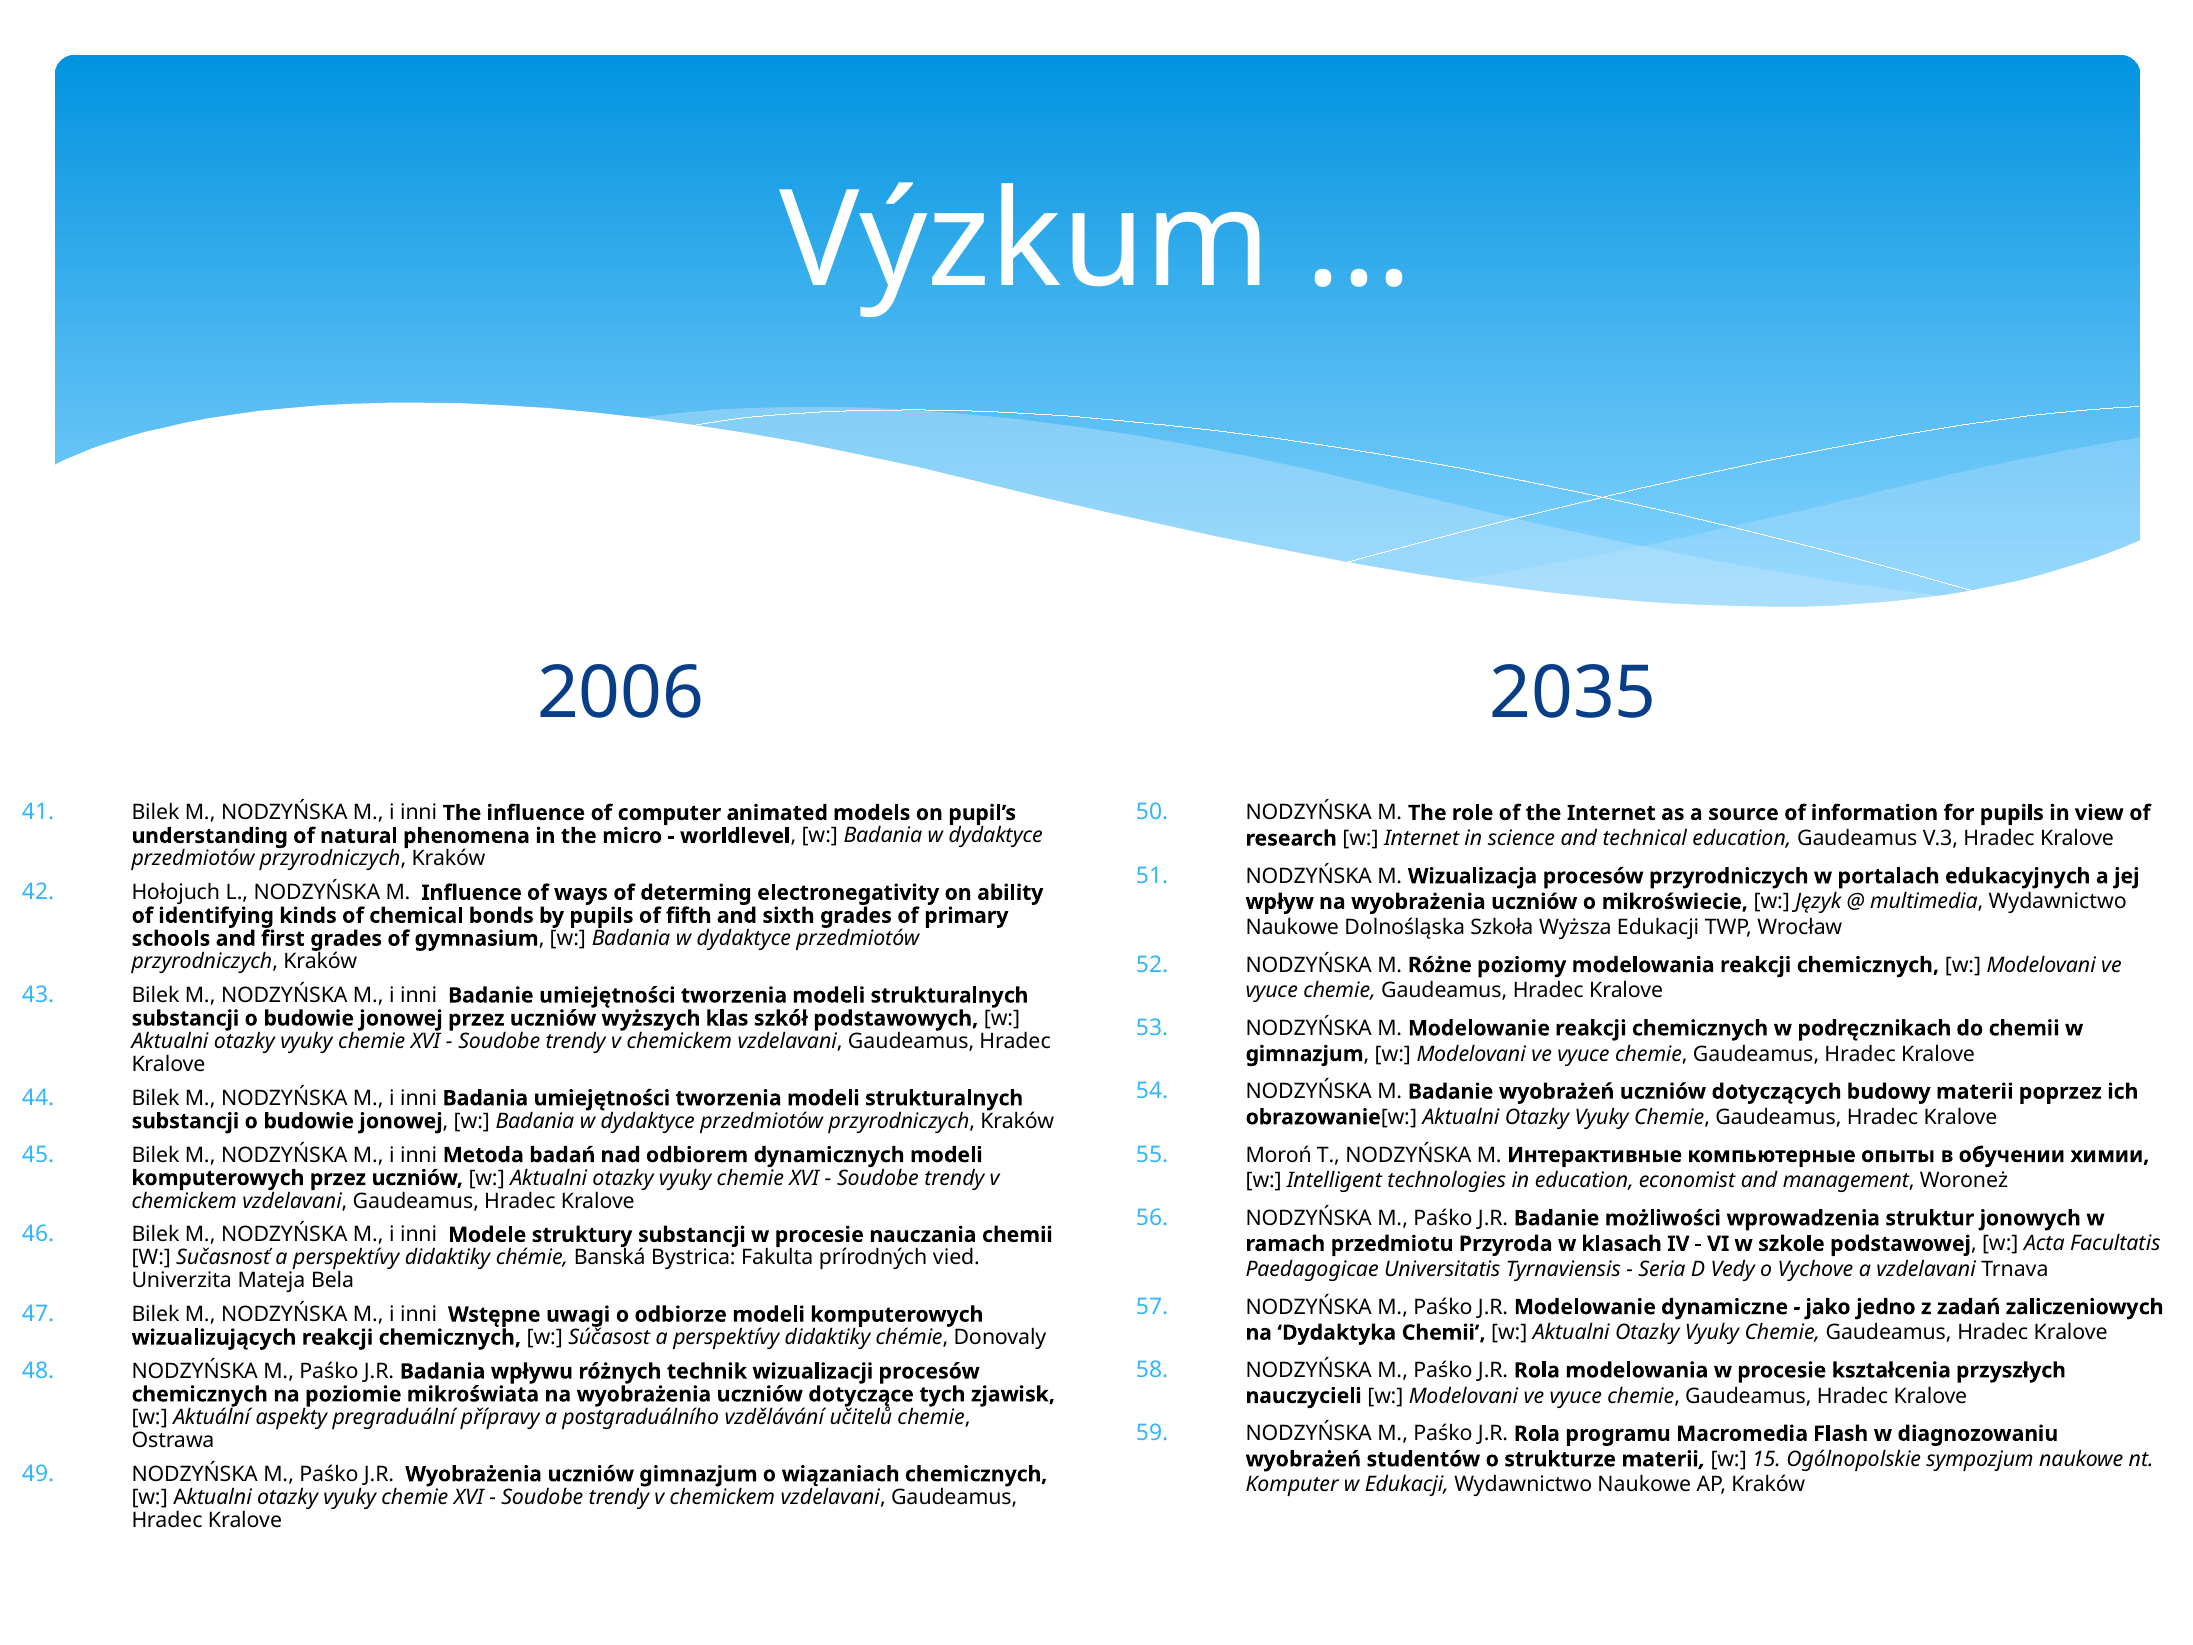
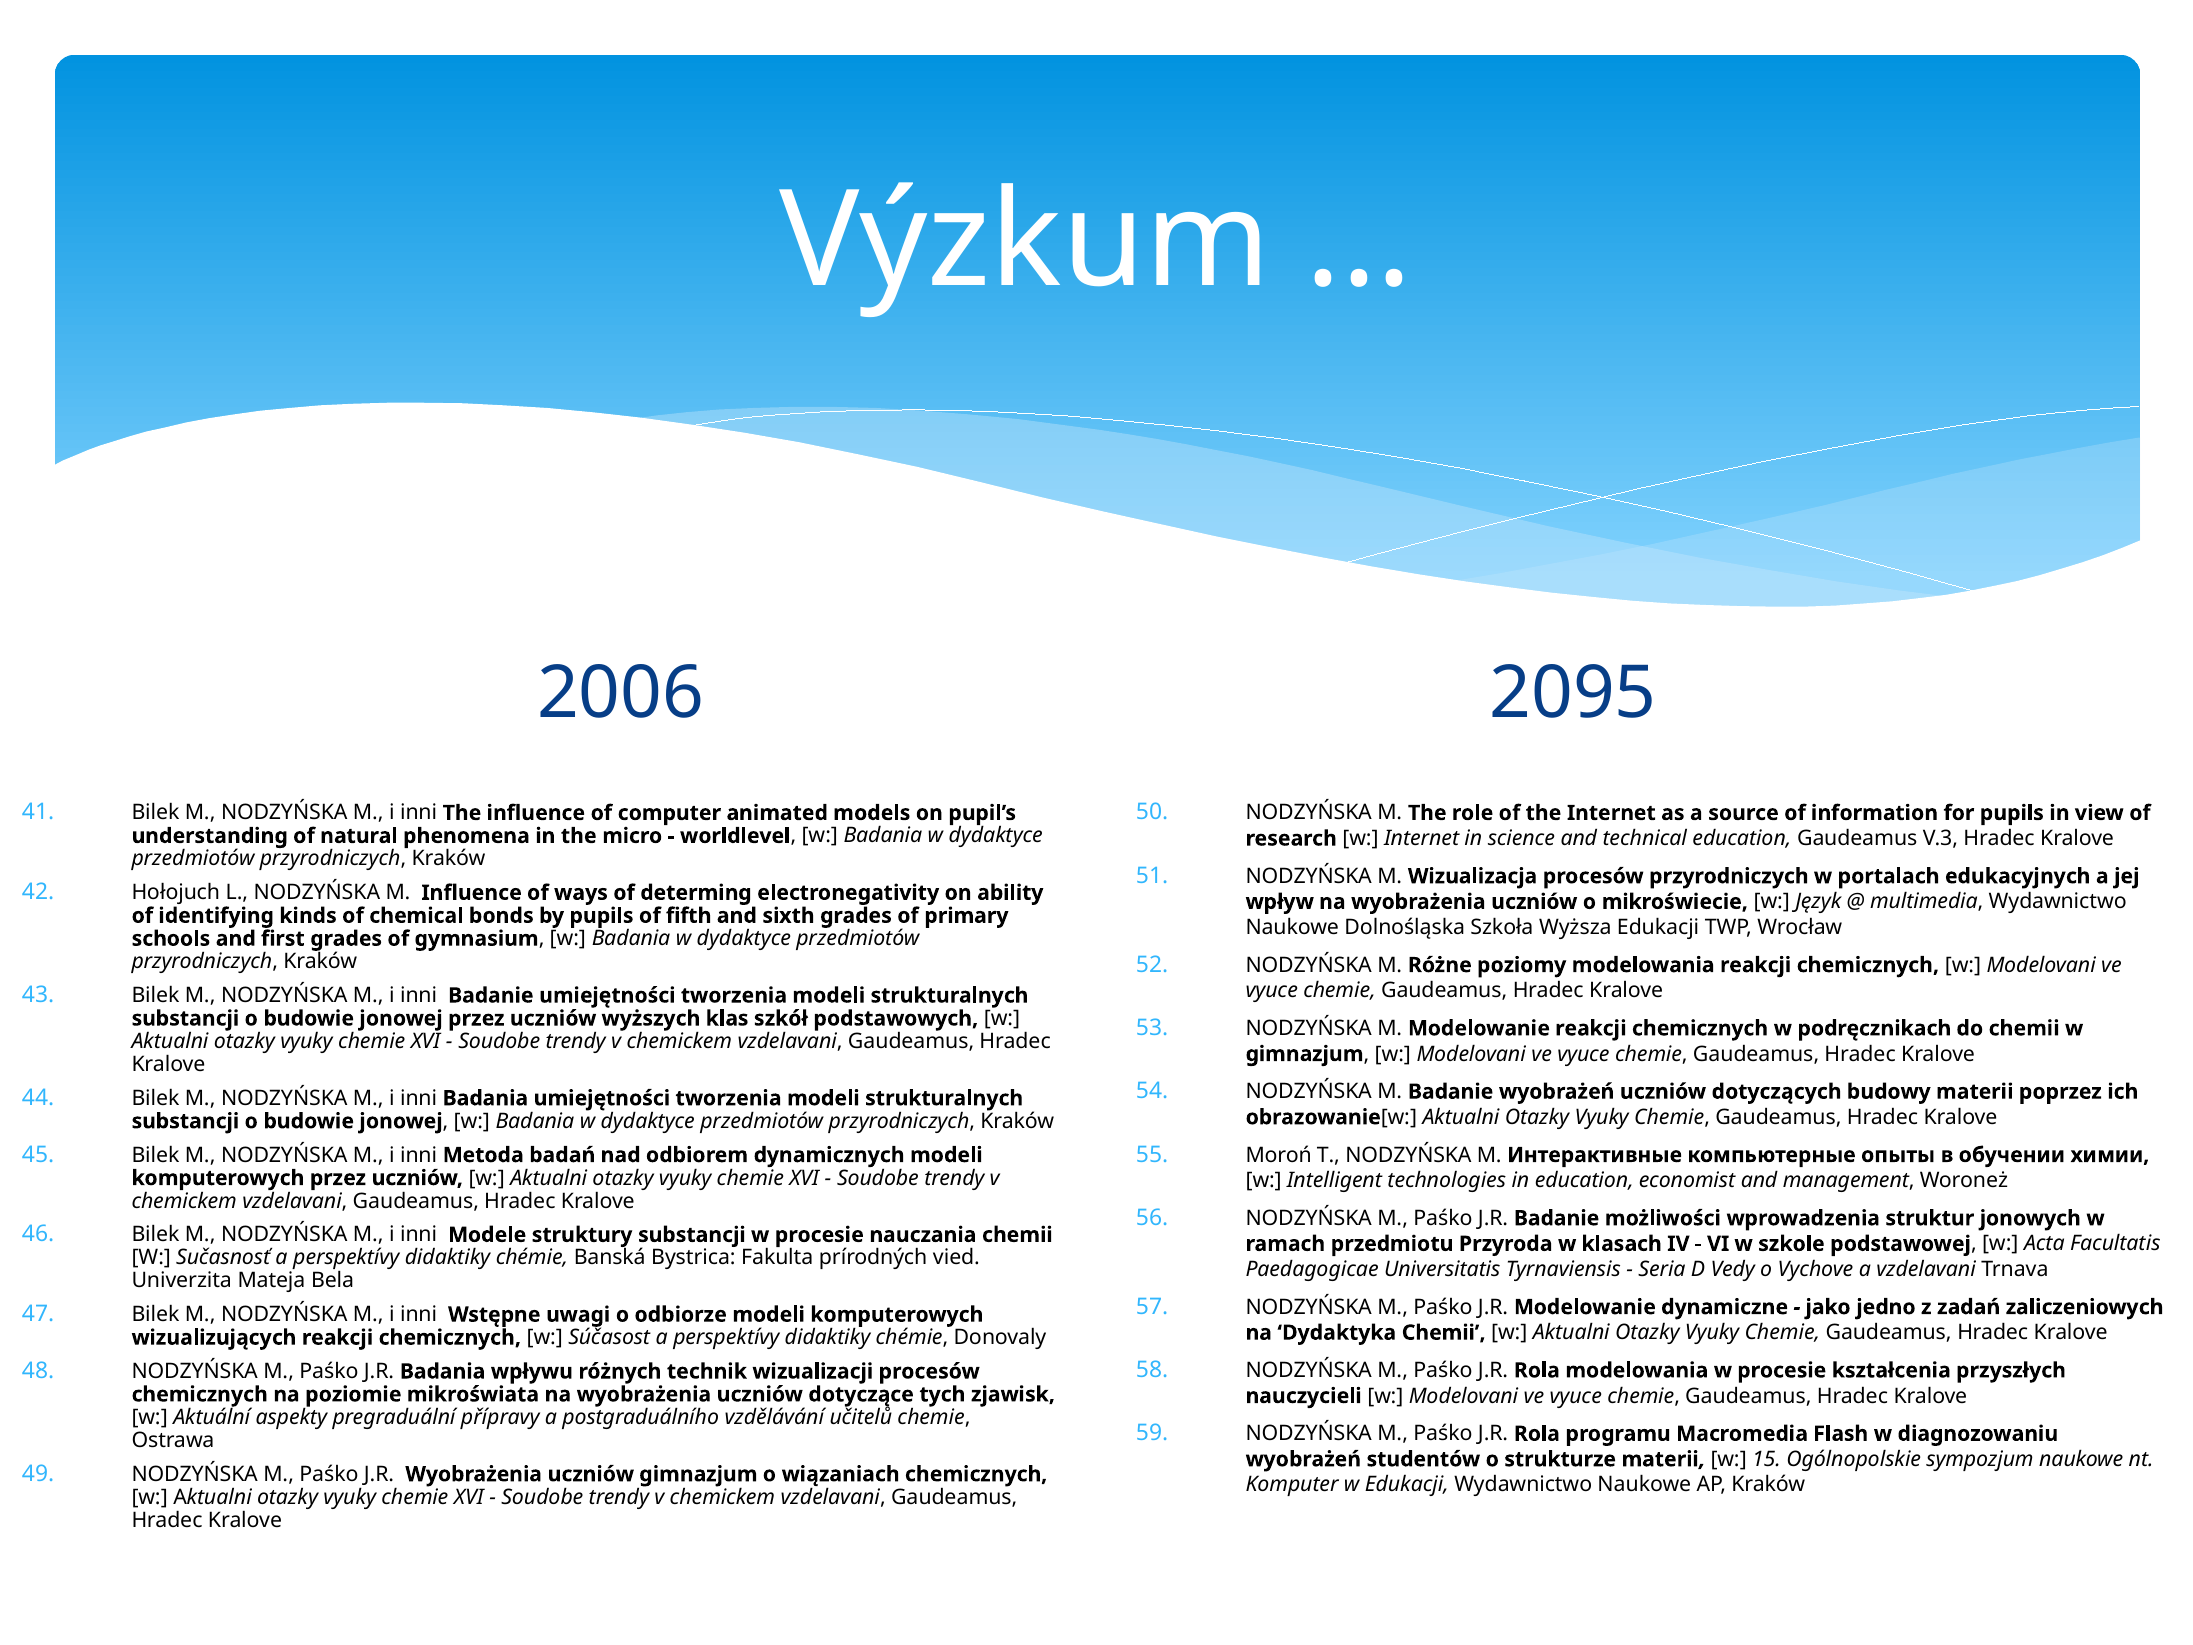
2035: 2035 -> 2095 (1573, 693)
